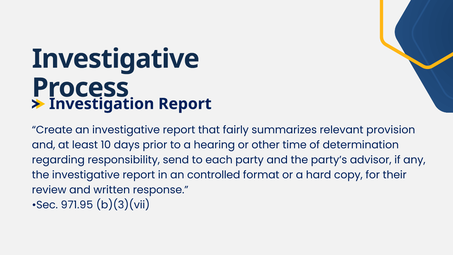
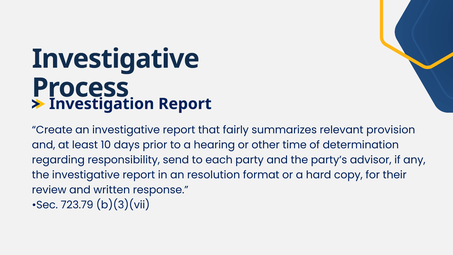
controlled: controlled -> resolution (214, 175)
971.95: 971.95 -> 723.79 (77, 205)
